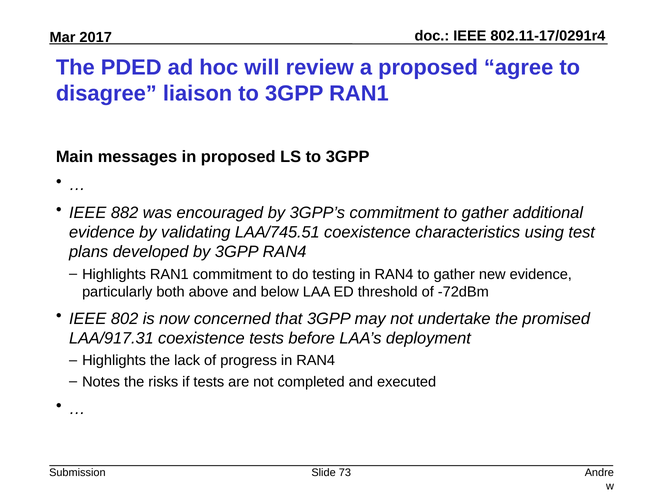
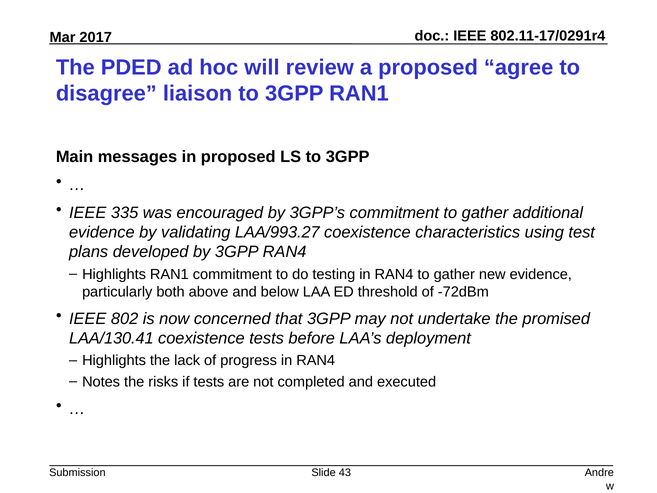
882: 882 -> 335 (125, 213)
LAA/745.51: LAA/745.51 -> LAA/993.27 (277, 232)
LAA/917.31: LAA/917.31 -> LAA/130.41 (111, 338)
73: 73 -> 43 (345, 473)
